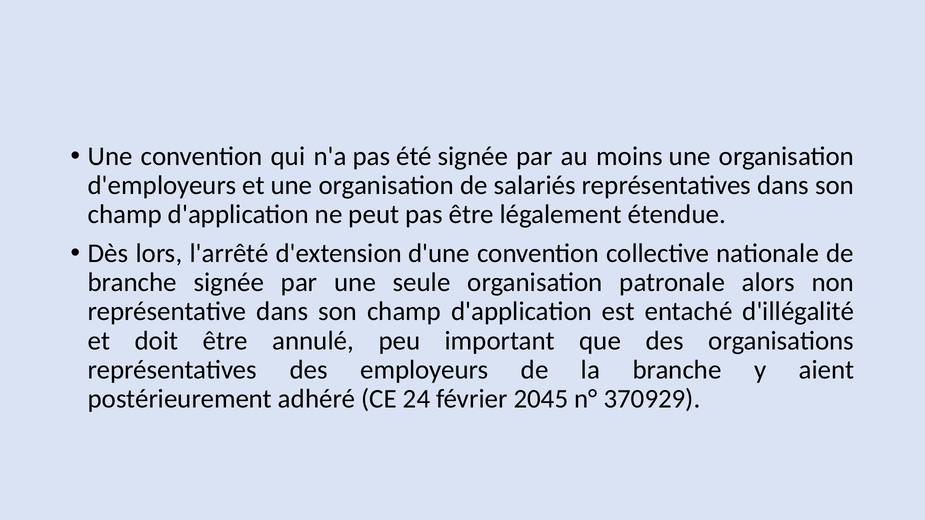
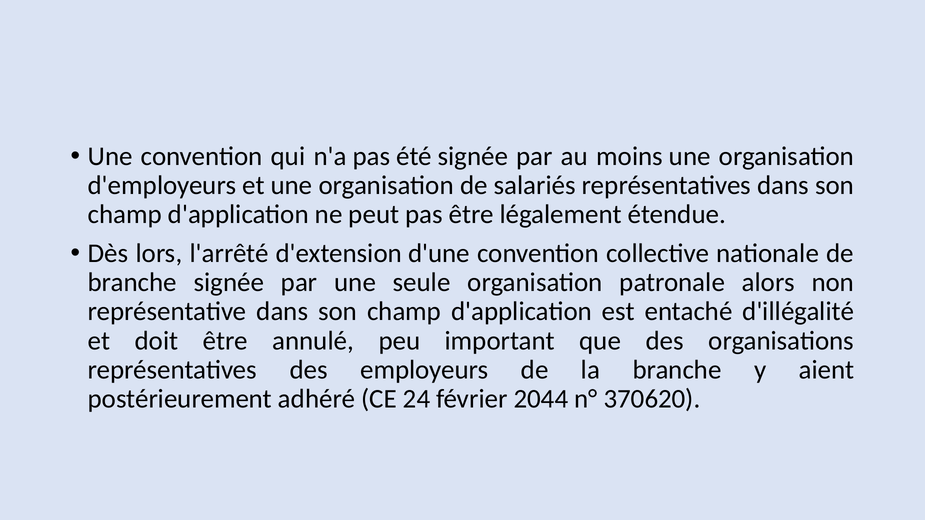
2045: 2045 -> 2044 (541, 399)
370929: 370929 -> 370620 (652, 399)
